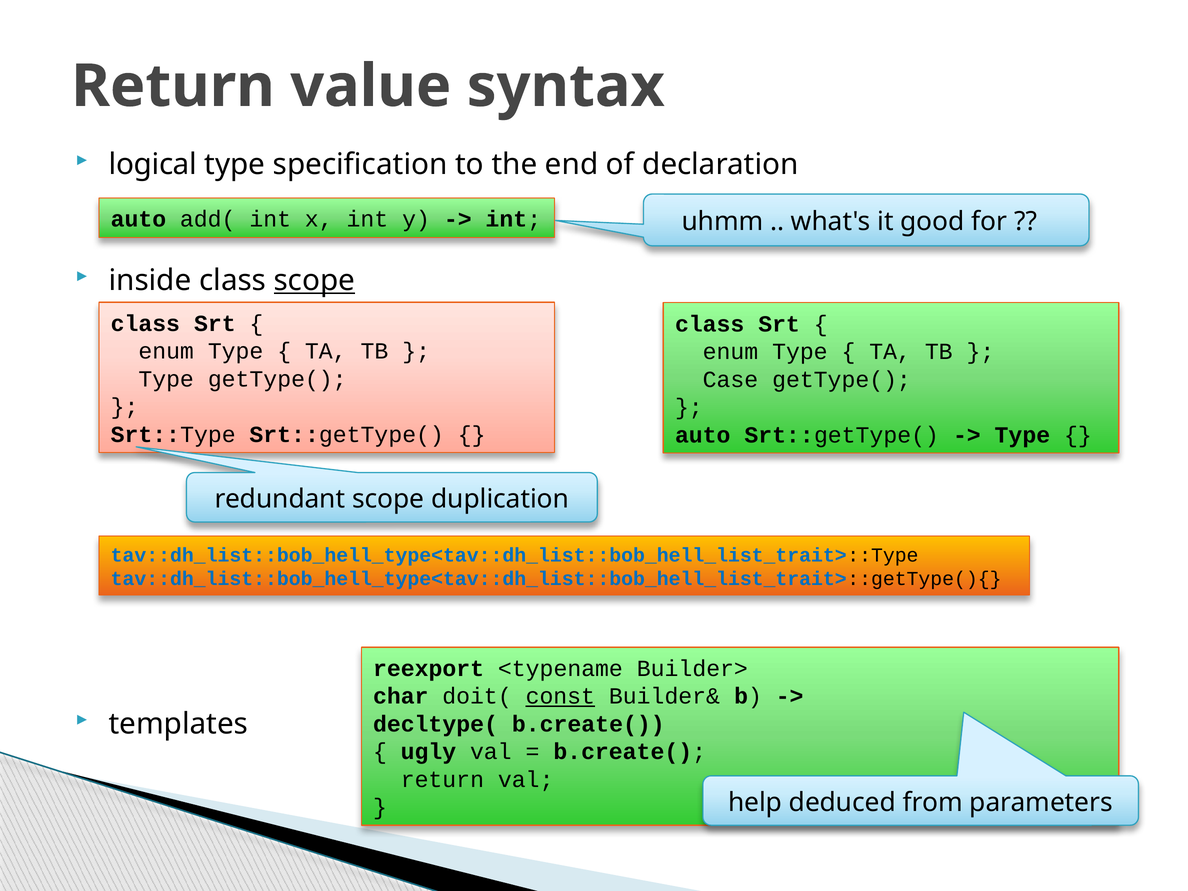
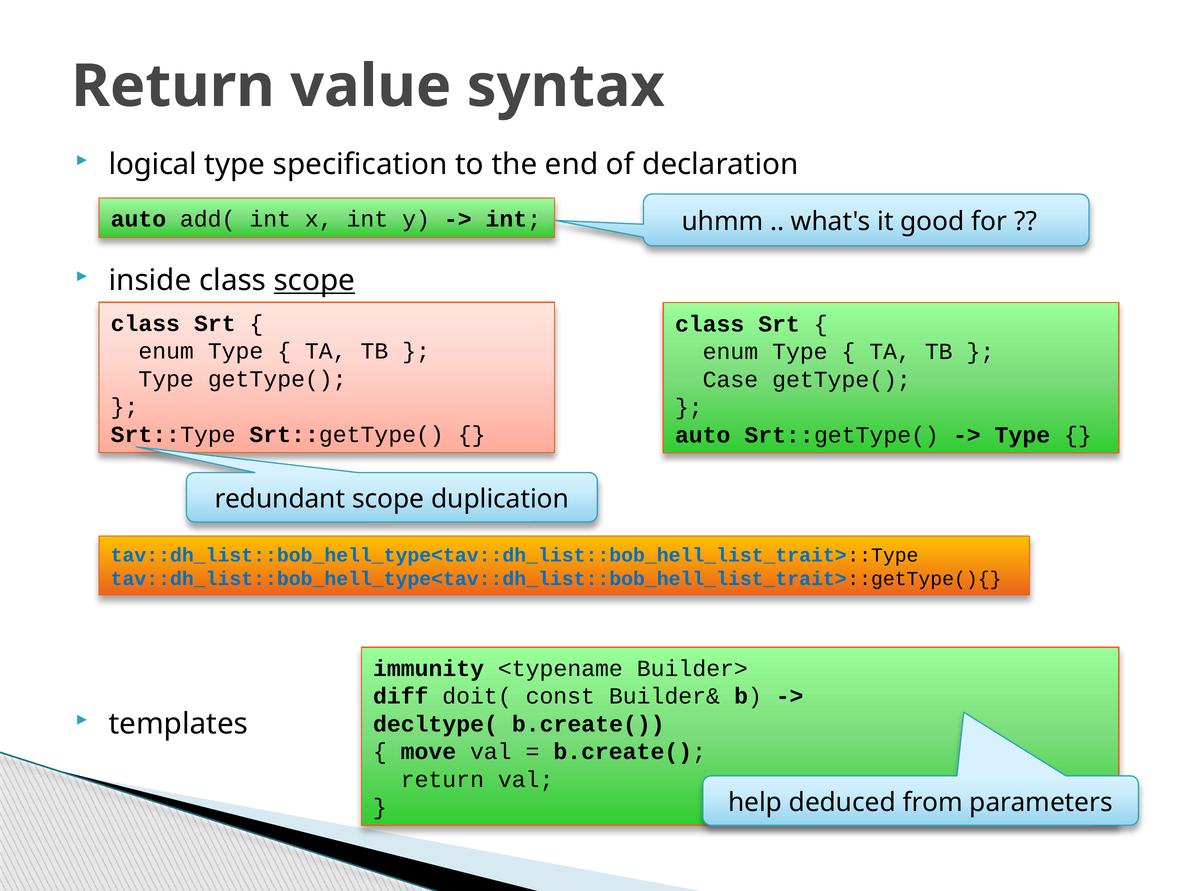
reexport: reexport -> immunity (429, 669)
char: char -> diff (401, 696)
const underline: present -> none (560, 696)
ugly: ugly -> move (428, 752)
